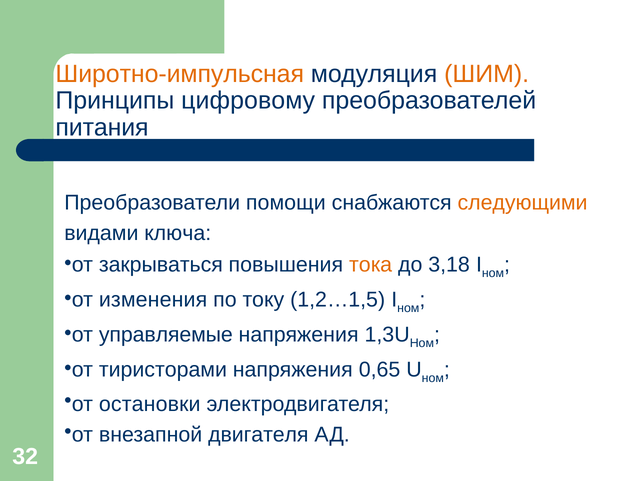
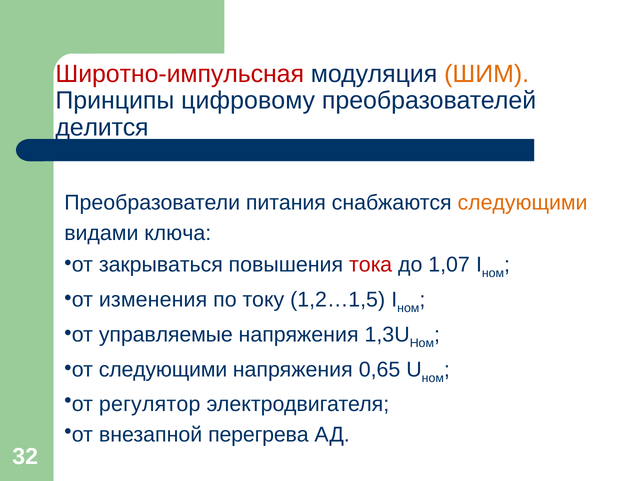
Широтно-импульсная colour: orange -> red (180, 74)
питания: питания -> делится (102, 128)
помощи: помощи -> питания (286, 202)
тока colour: orange -> red (371, 265)
3,18: 3,18 -> 1,07 (449, 265)
от тиристорами: тиристорами -> следующими (163, 370)
остановки: остановки -> регулятор (150, 404)
двигателя: двигателя -> перегрева (258, 435)
